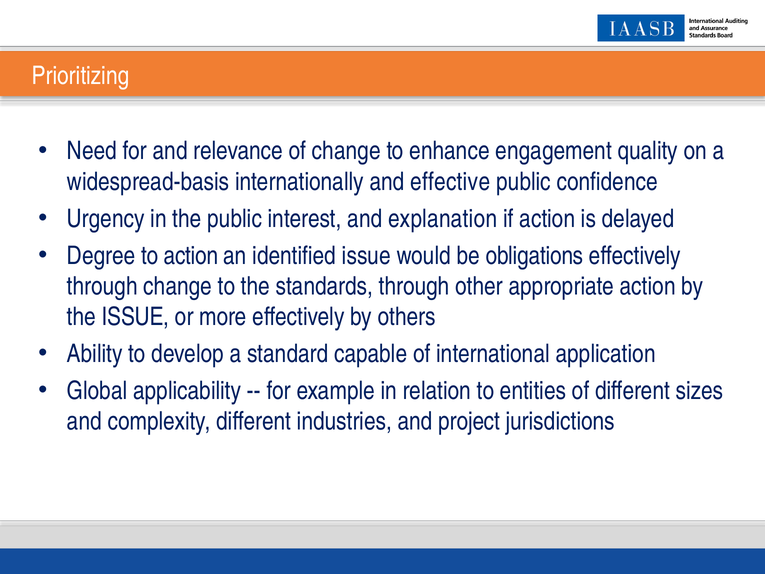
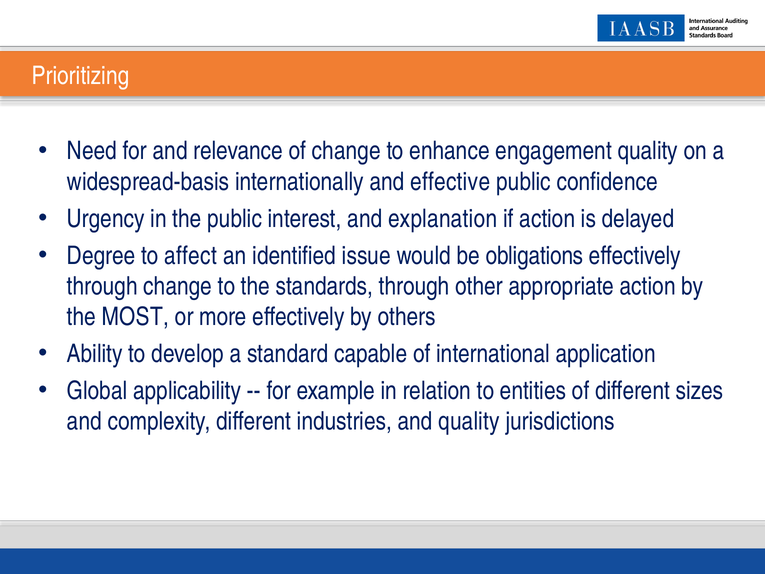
to action: action -> affect (191, 256)
the ISSUE: ISSUE -> MOST (135, 317)
and project: project -> quality (469, 421)
